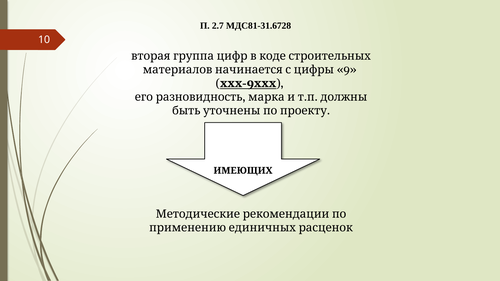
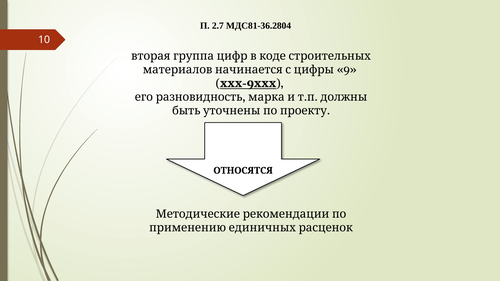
МДС81-31.6728: МДС81-31.6728 -> МДС81-36.2804 (259, 26)
ИМЕЮЩИХ: ИМЕЮЩИХ -> ОТНОСЯТСЯ (243, 171)
